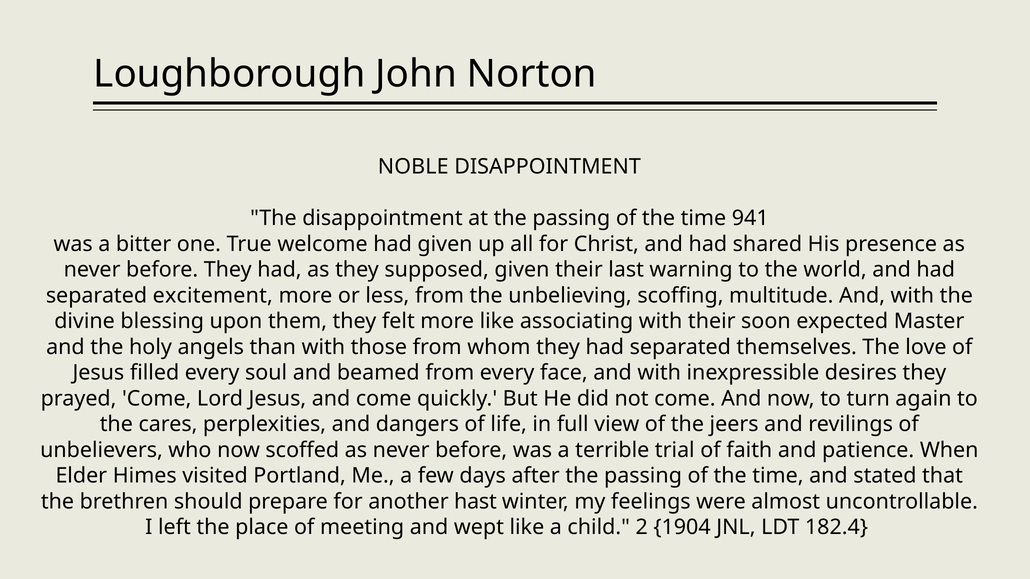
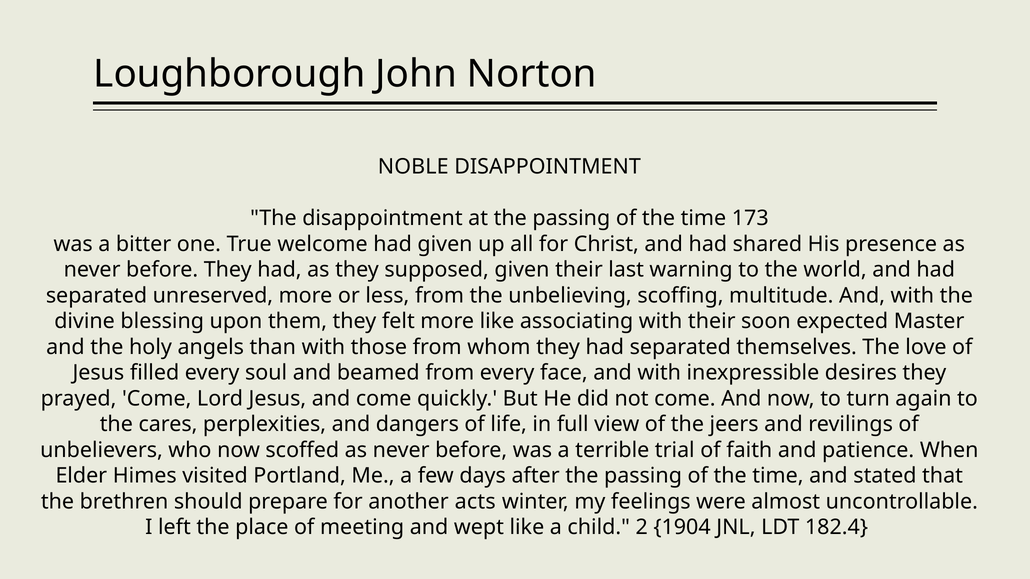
941: 941 -> 173 (750, 218)
excitement: excitement -> unreserved (213, 296)
hast: hast -> acts (475, 502)
